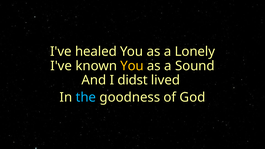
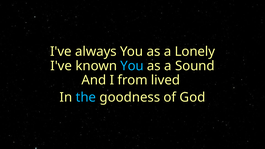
healed: healed -> always (96, 52)
You colour: yellow -> light blue (132, 66)
didst: didst -> from (133, 80)
